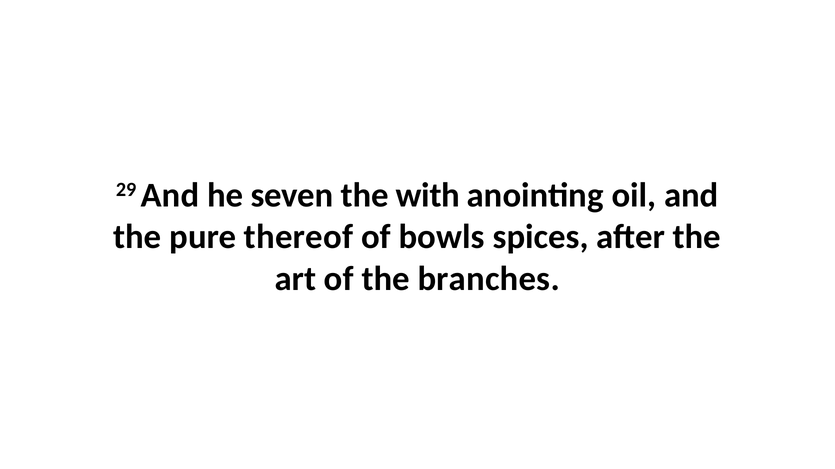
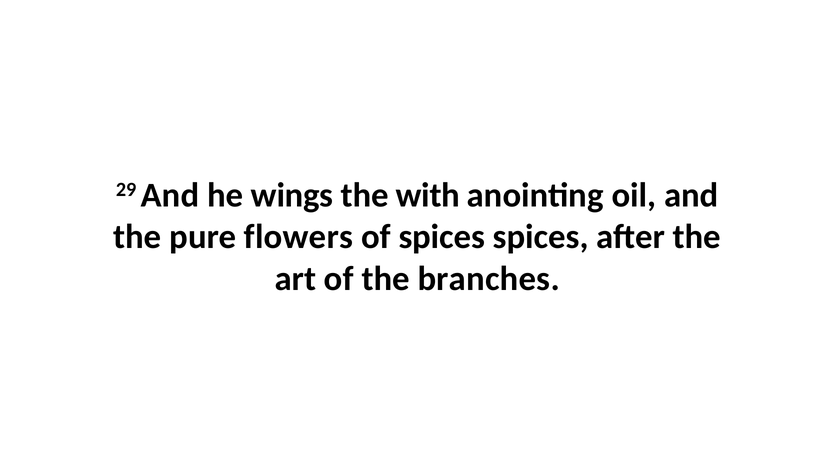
seven: seven -> wings (292, 195)
thereof: thereof -> flowers (298, 237)
of bowls: bowls -> spices (442, 237)
